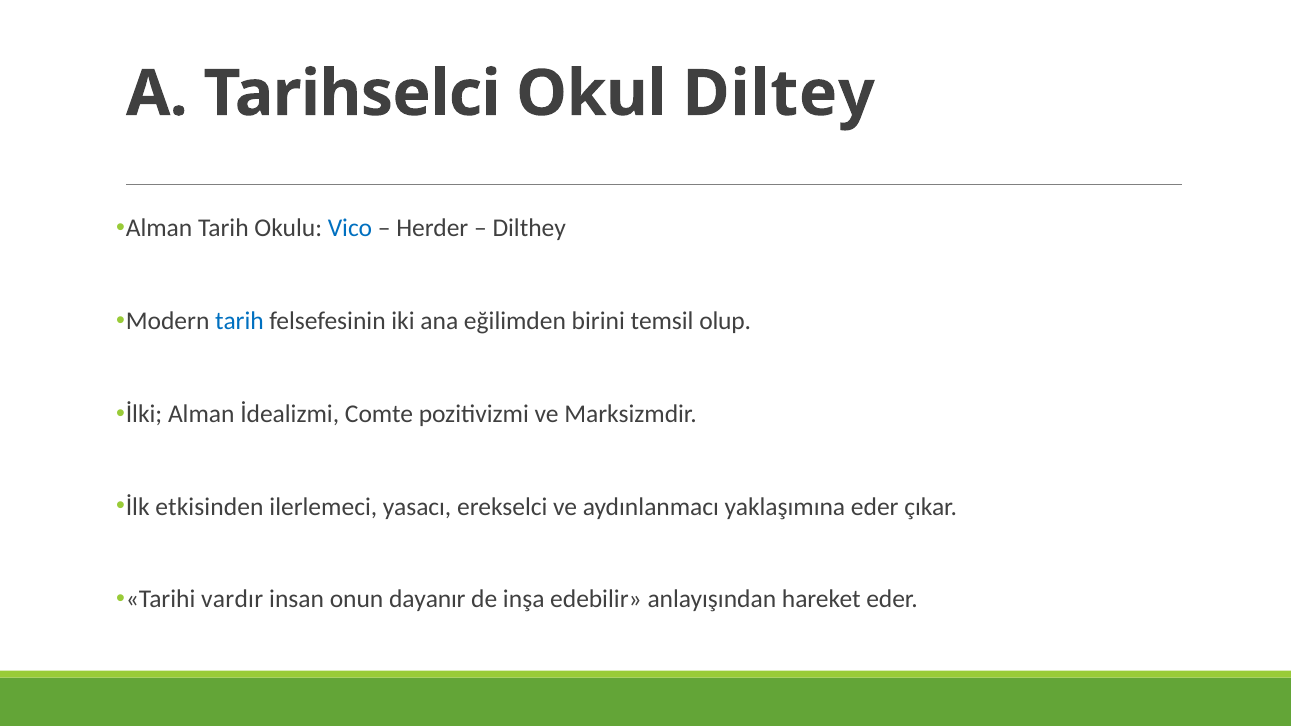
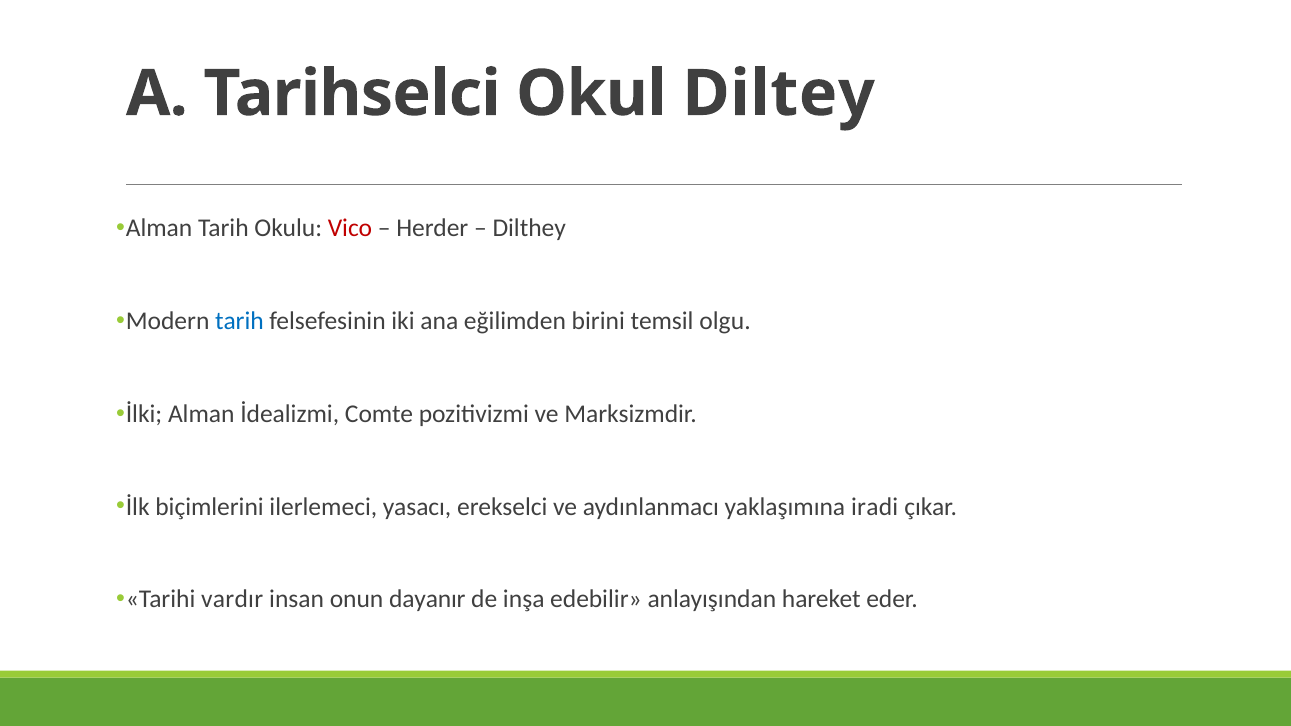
Vico colour: blue -> red (350, 228)
olup: olup -> olgu (725, 321)
etkisinden: etkisinden -> biçimlerini (210, 507)
yaklaşımına eder: eder -> iradi (875, 507)
